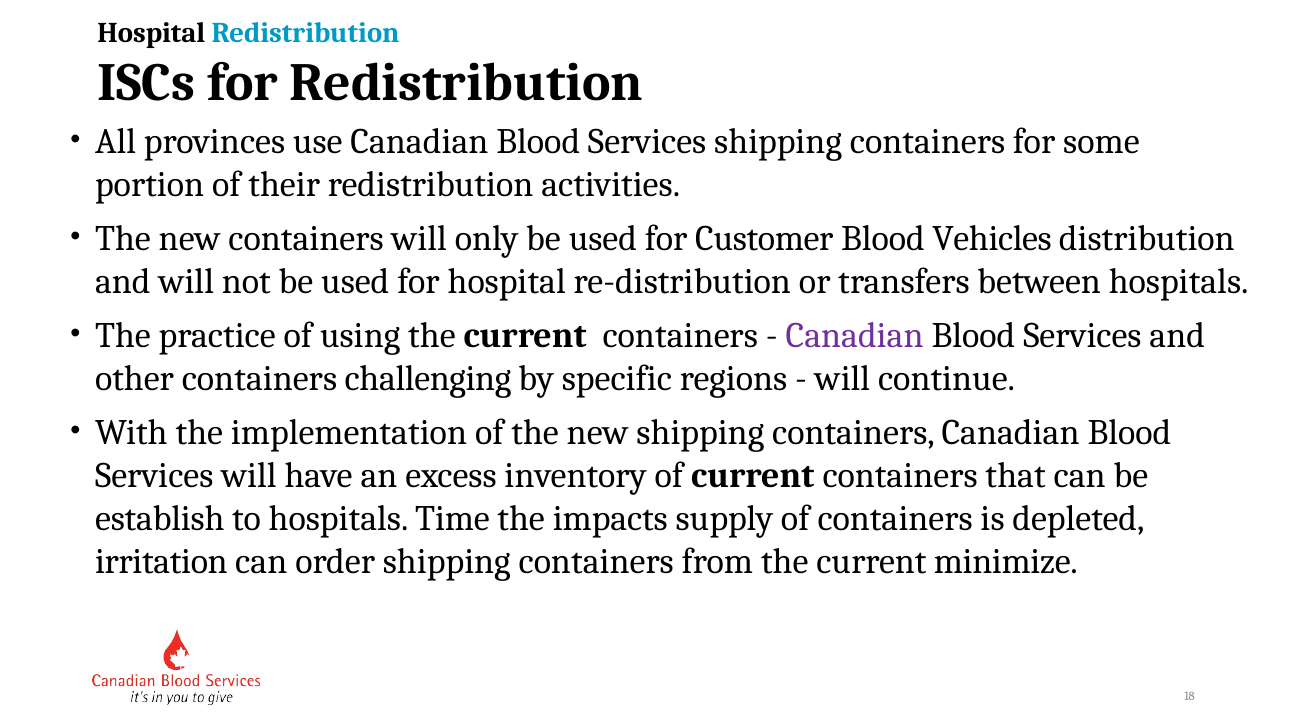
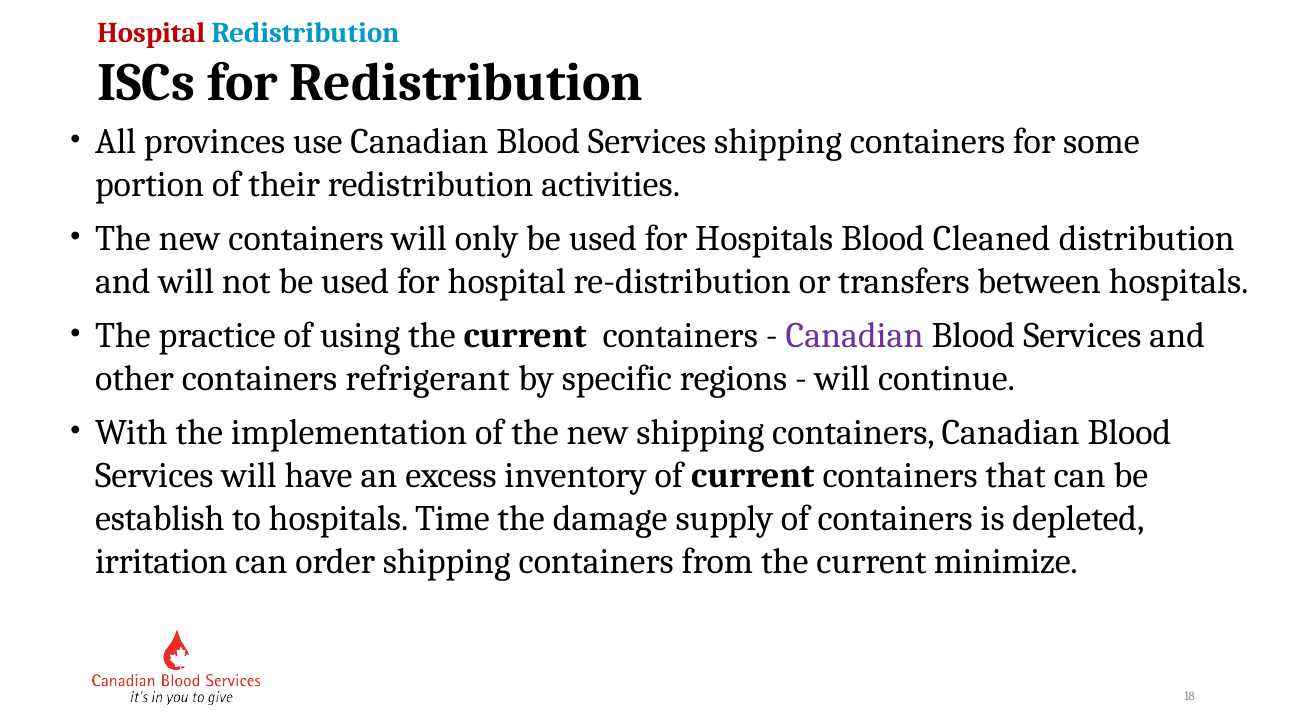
Hospital colour: black -> red (151, 33)
for Customer: Customer -> Hospitals (764, 238)
Vehicles: Vehicles -> Cleaned (992, 238)
challenging: challenging -> refrigerant (428, 378)
impacts: impacts -> damage (610, 519)
